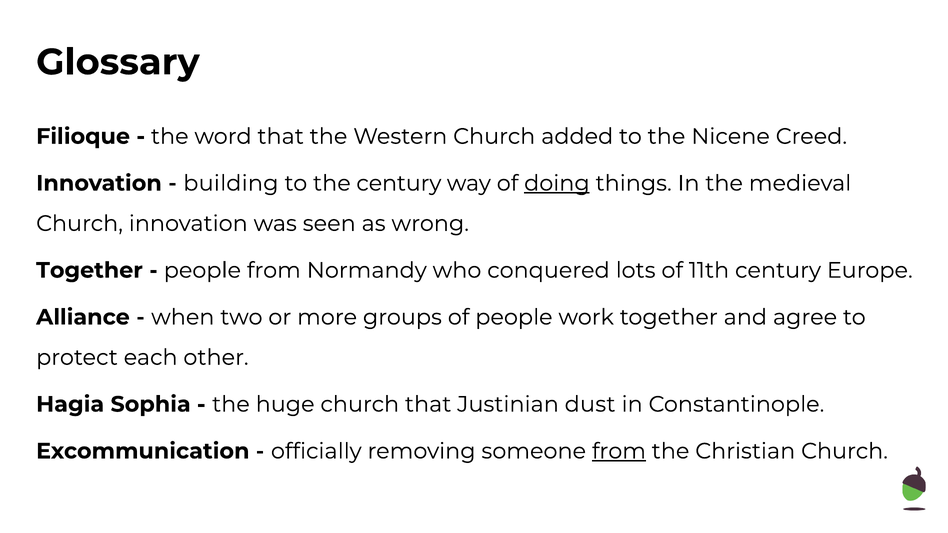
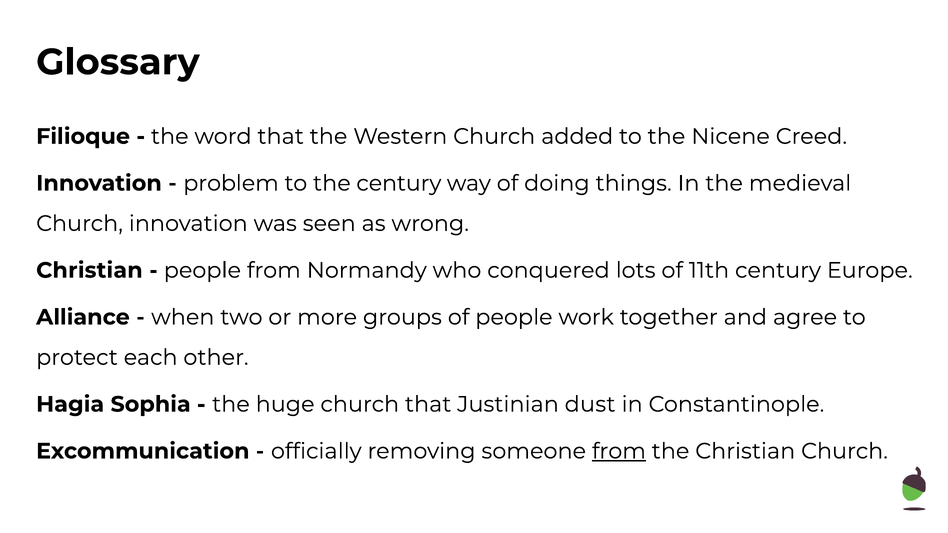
building: building -> problem (231, 183)
doing underline: present -> none (557, 183)
Together: Together -> Christian (89, 270)
